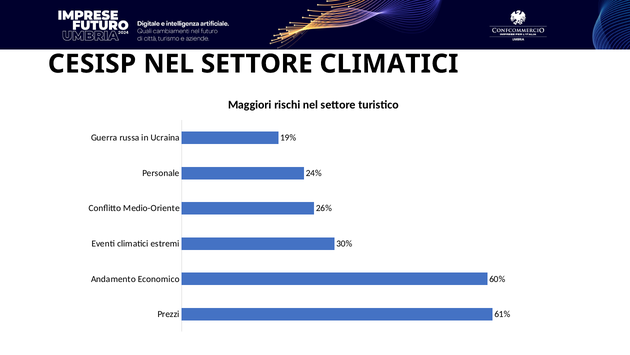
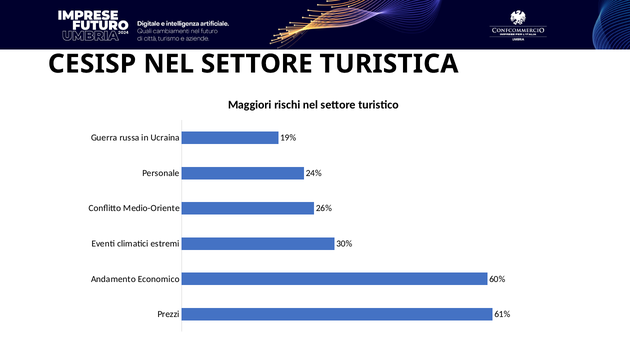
SETTORE CLIMATICI: CLIMATICI -> TURISTICA (389, 64)
